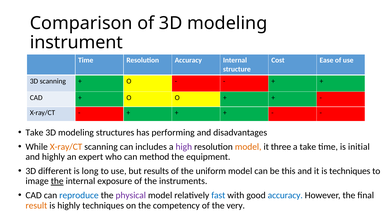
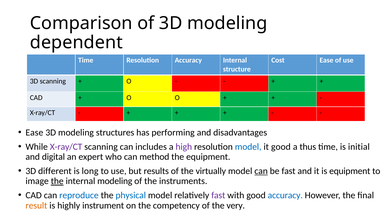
instrument: instrument -> dependent (76, 43)
Take: Take -> Ease (34, 133)
X-ray/CT colour: orange -> purple (66, 147)
model colour: orange -> blue (248, 147)
it three: three -> good (281, 147)
a take: take -> thus (308, 147)
and highly: highly -> digital (53, 157)
uniform: uniform -> virtually (211, 171)
can underline: none -> present (261, 171)
be this: this -> fast (289, 171)
is techniques: techniques -> equipment (350, 171)
internal exposure: exposure -> modeling (115, 182)
physical colour: purple -> blue (131, 196)
fast colour: blue -> purple (218, 196)
highly techniques: techniques -> instrument (103, 206)
